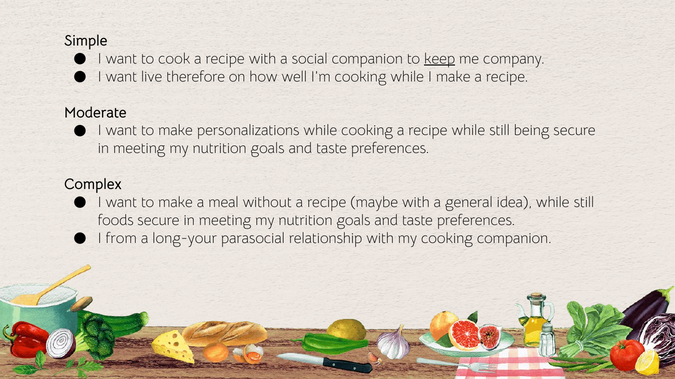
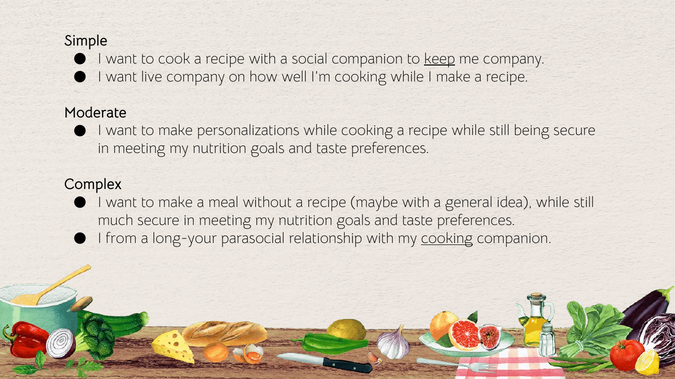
live therefore: therefore -> company (196, 77)
foods: foods -> much (116, 221)
cooking underline: none -> present (447, 239)
